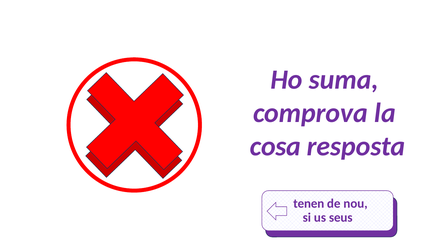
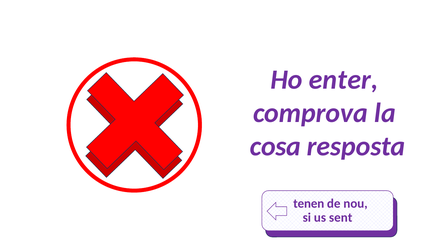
suma: suma -> enter (344, 80)
seus: seus -> sent (341, 218)
